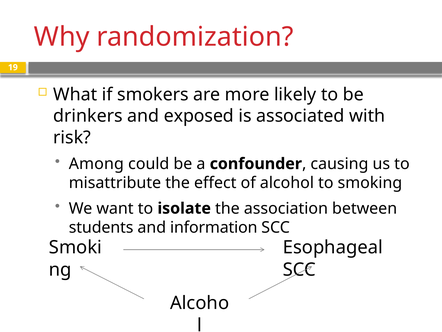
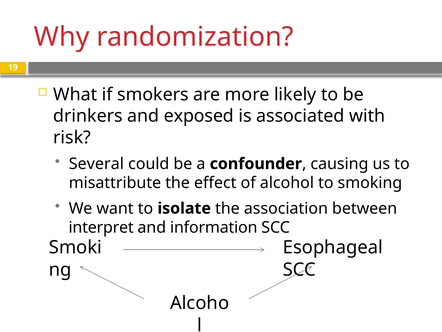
Among: Among -> Several (96, 164)
students: students -> interpret (101, 227)
